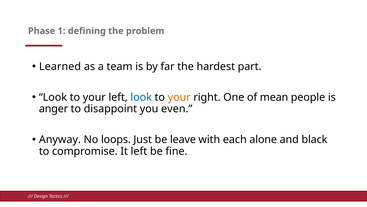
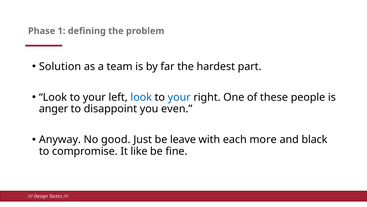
Learned: Learned -> Solution (60, 66)
your colour: orange -> blue (179, 97)
mean: mean -> these (274, 97)
loops: loops -> good (116, 139)
alone: alone -> more (263, 139)
It left: left -> like (139, 151)
